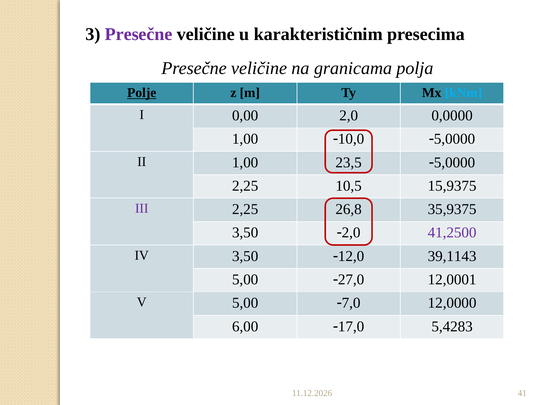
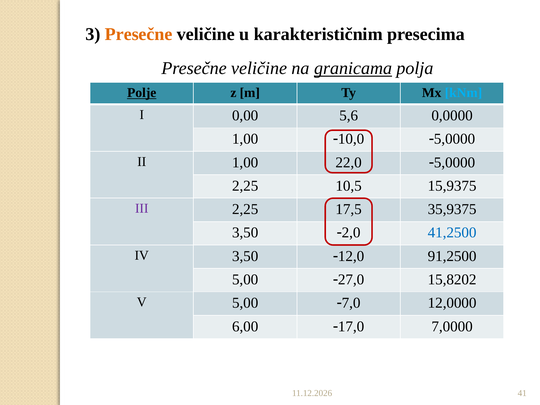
Presečne colour: purple -> orange (139, 34)
granicama underline: none -> present (353, 68)
2,0: 2,0 -> 5,6 (349, 116)
23,5: 23,5 -> 22,0 (349, 162)
26,8: 26,8 -> 17,5 (349, 209)
41,2500 colour: purple -> blue (452, 233)
39,1143: 39,1143 -> 91,2500 (452, 256)
12,0001: 12,0001 -> 15,8202 (452, 280)
5,4283: 5,4283 -> 7,0000 (452, 326)
